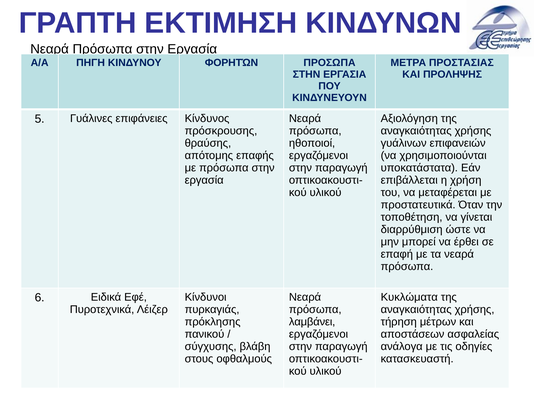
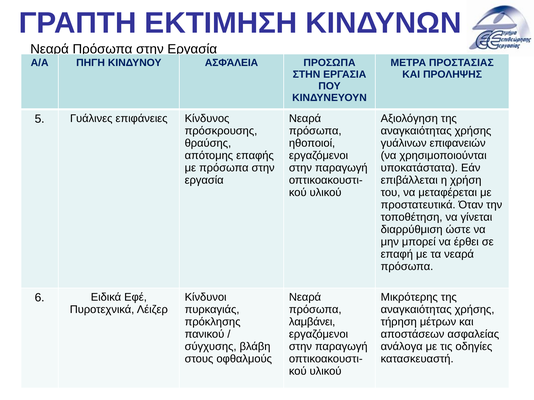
ΦΟΡΗΤΏΝ: ΦΟΡΗΤΏΝ -> ΑΣΦΆΛΕΙΑ (232, 63)
Κυκλώματα: Κυκλώματα -> Μικρότερης (409, 297)
